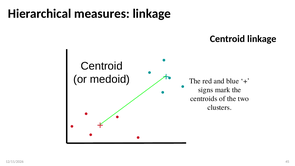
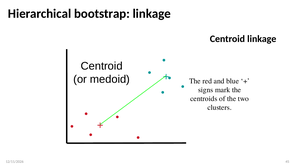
measures: measures -> bootstrap (102, 14)
